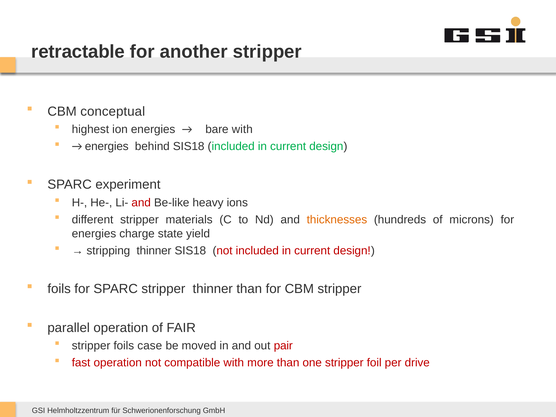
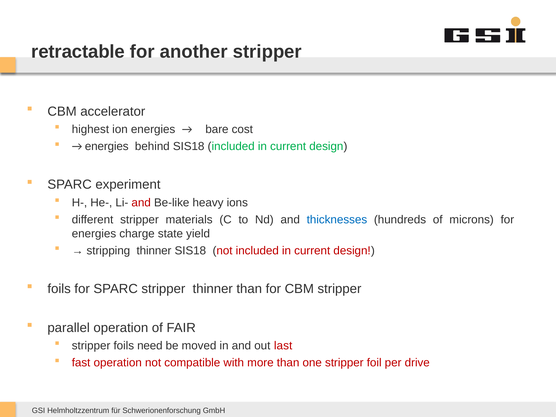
conceptual: conceptual -> accelerator (113, 111)
bare with: with -> cost (242, 129)
thicknesses colour: orange -> blue (337, 220)
case: case -> need (150, 346)
pair: pair -> last (283, 346)
